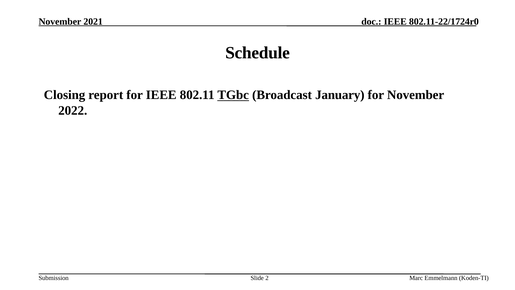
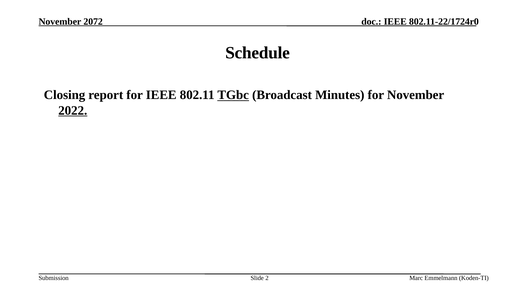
2021: 2021 -> 2072 (93, 21)
January: January -> Minutes (340, 95)
2022 underline: none -> present (73, 110)
